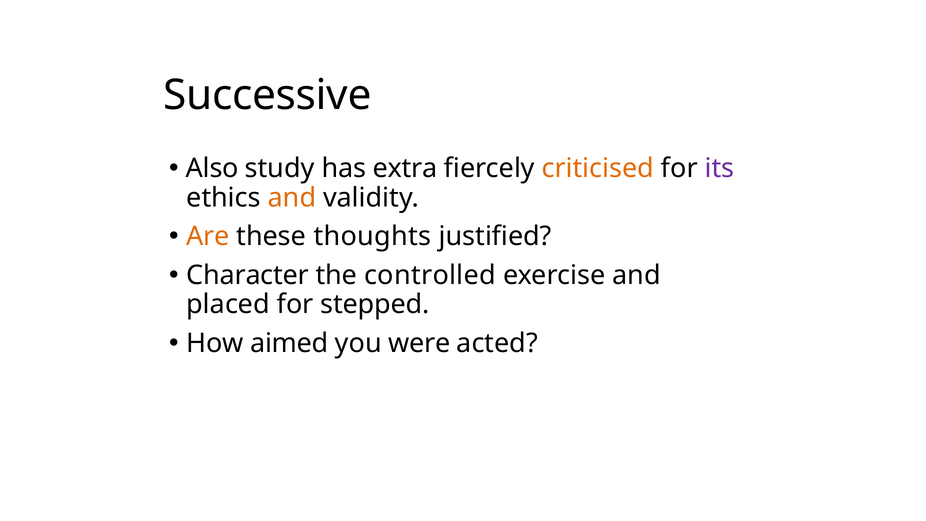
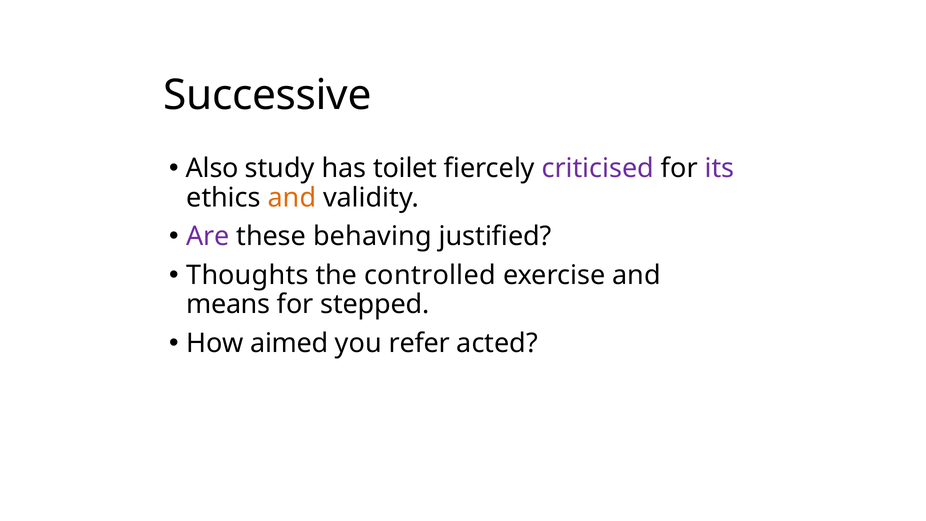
extra: extra -> toilet (405, 168)
criticised colour: orange -> purple (598, 168)
Are colour: orange -> purple (208, 236)
thoughts: thoughts -> behaving (372, 236)
Character: Character -> Thoughts (247, 275)
placed: placed -> means (228, 304)
were: were -> refer (419, 343)
